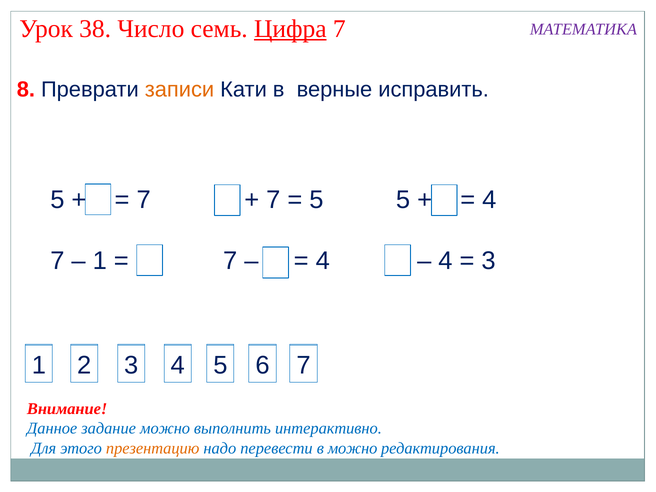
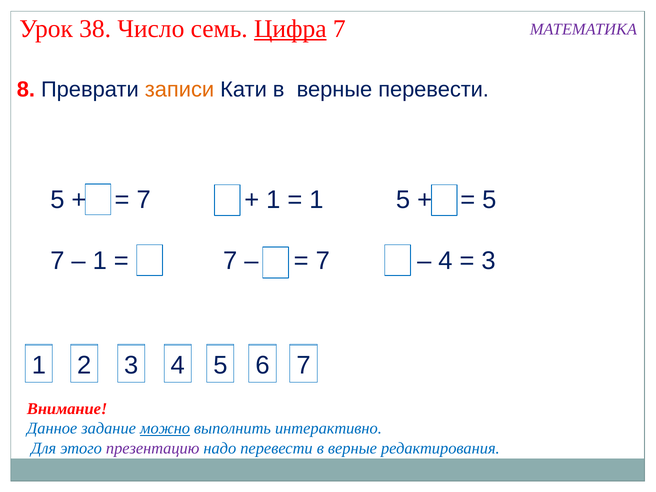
верные исправить: исправить -> перевести (434, 90)
7: 7 -> 1 (273, 200)
5: 5 -> 1 (316, 200)
4: 4 -> 5 (489, 200)
4: 4 -> 7 (323, 261)
можно underline: none -> present (165, 429)
презентацию colour: orange -> purple (153, 448)
перевести в можно: можно -> верные (352, 448)
